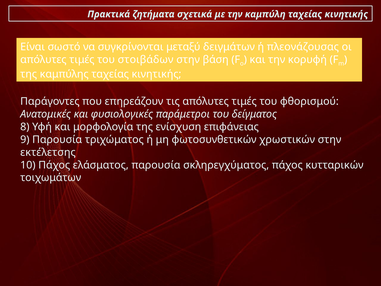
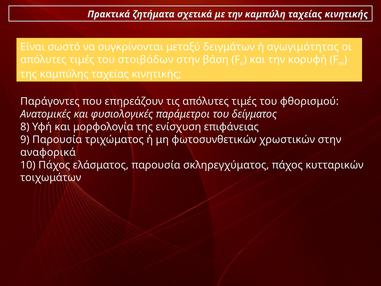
πλεονάζουσας: πλεονάζουσας -> αγωγιμότητας (303, 47)
εκτέλετσης: εκτέλετσης -> αναφορικά (48, 152)
